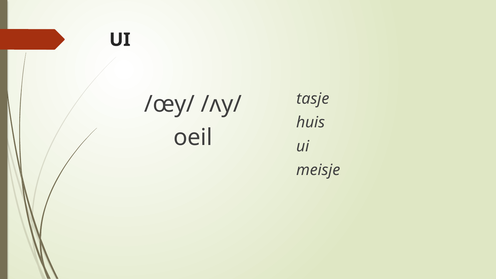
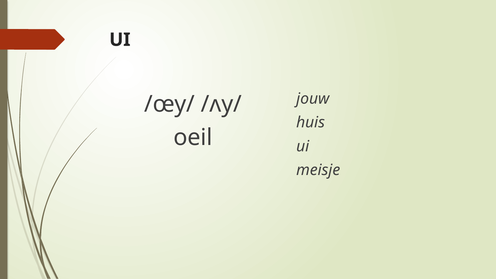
tasje: tasje -> jouw (313, 99)
